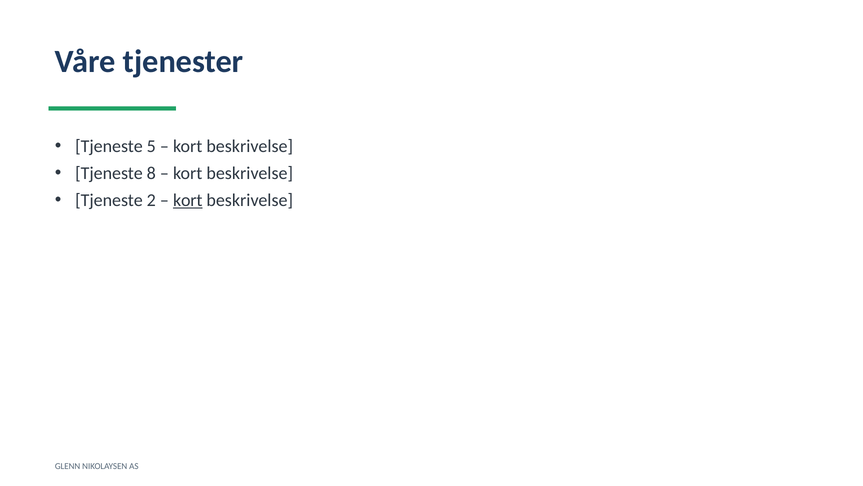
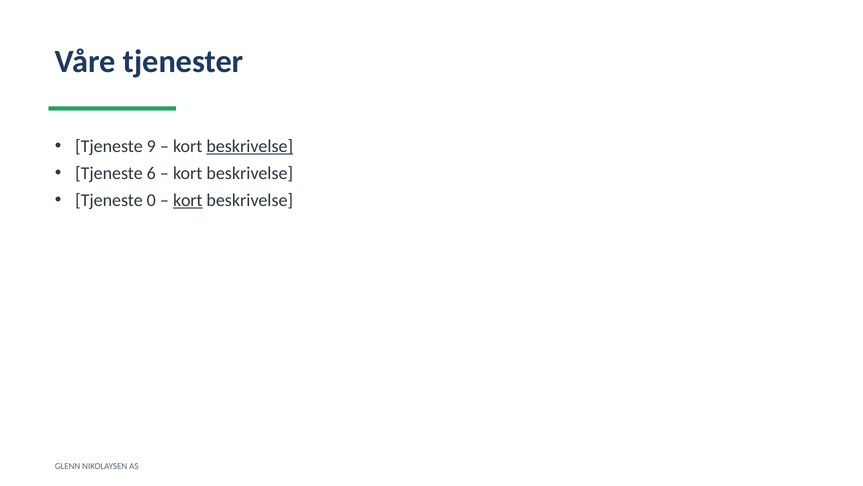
5: 5 -> 9 (151, 146)
beskrivelse underline: none -> present (250, 146)
8: 8 -> 6 (151, 173)
2: 2 -> 0 (151, 200)
